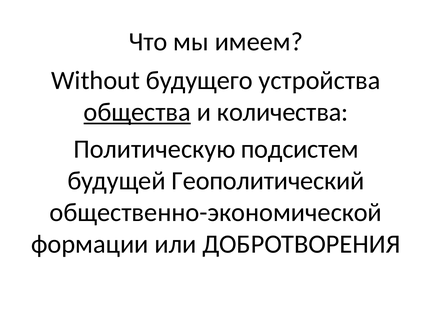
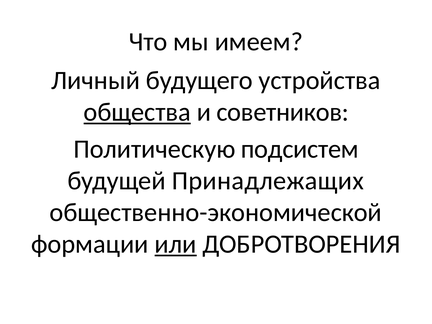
Without: Without -> Личный (96, 81)
количества: количества -> советников (283, 112)
Геополитический: Геополитический -> Принадлежащих (268, 181)
или underline: none -> present (176, 244)
